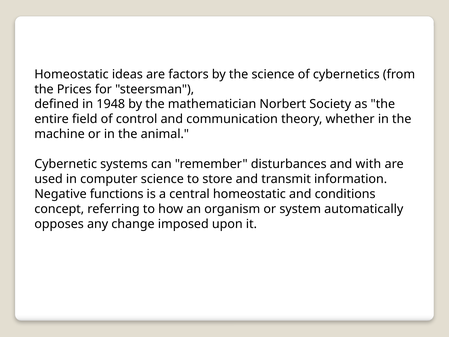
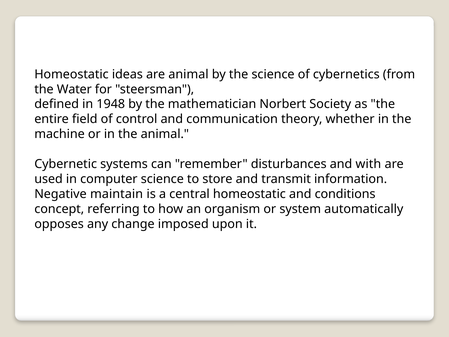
are factors: factors -> animal (188, 74)
Prices: Prices -> Water (74, 89)
functions: functions -> maintain (117, 194)
